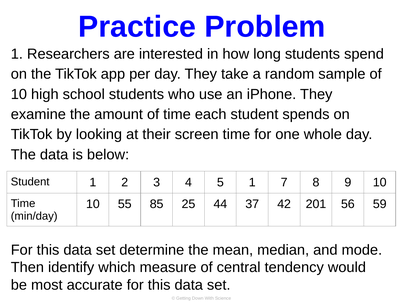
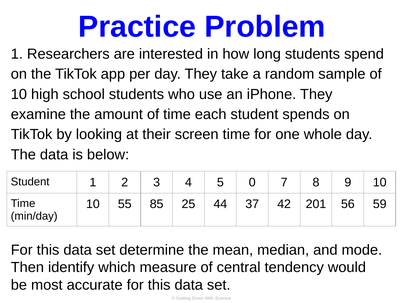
5 1: 1 -> 0 (252, 182)
